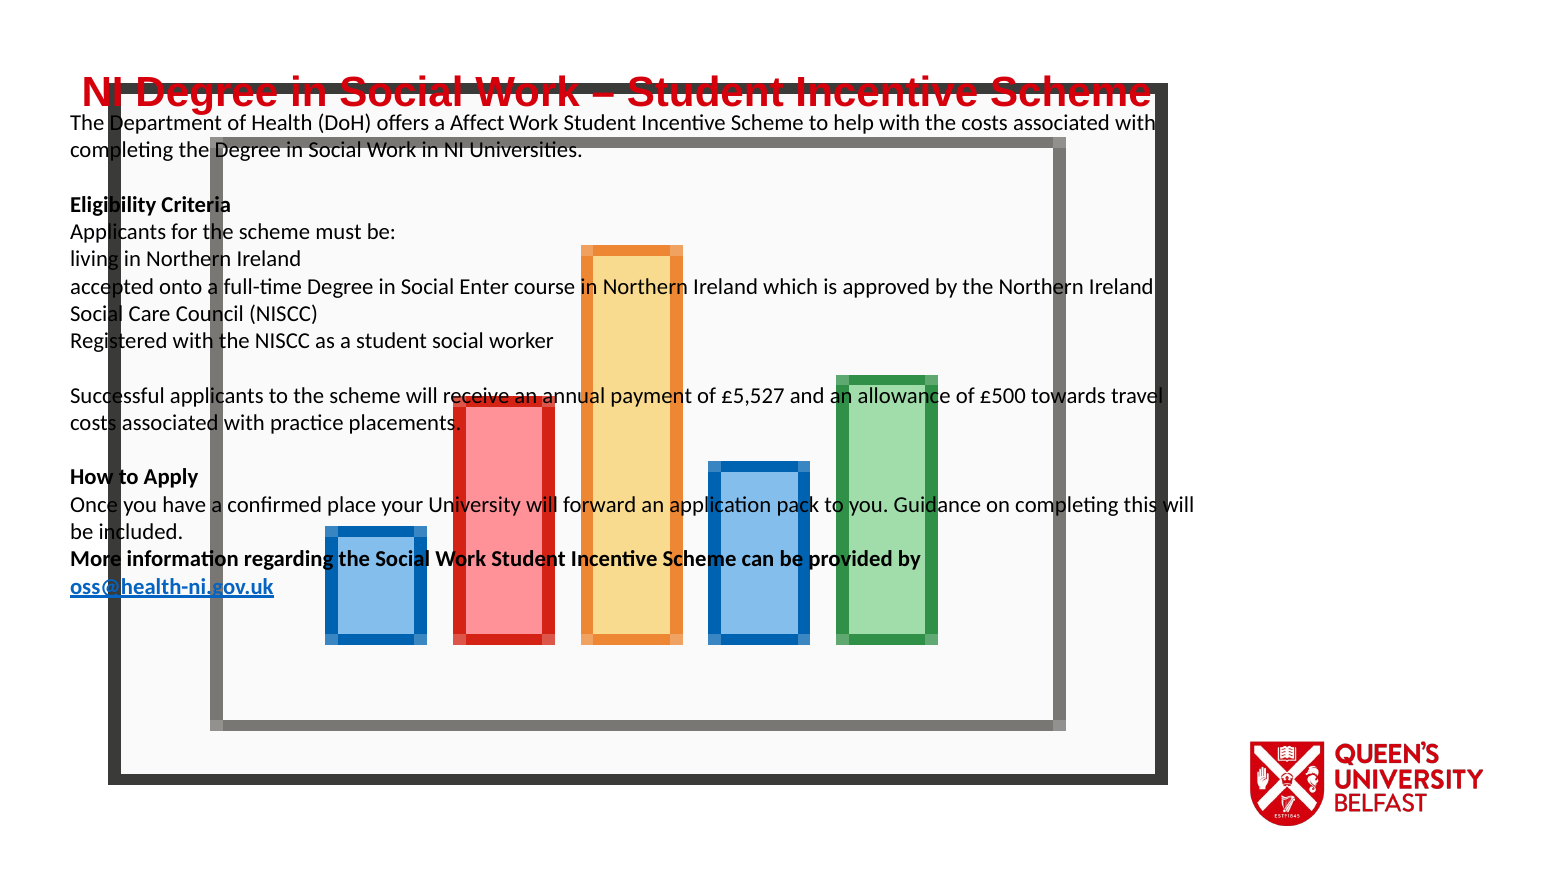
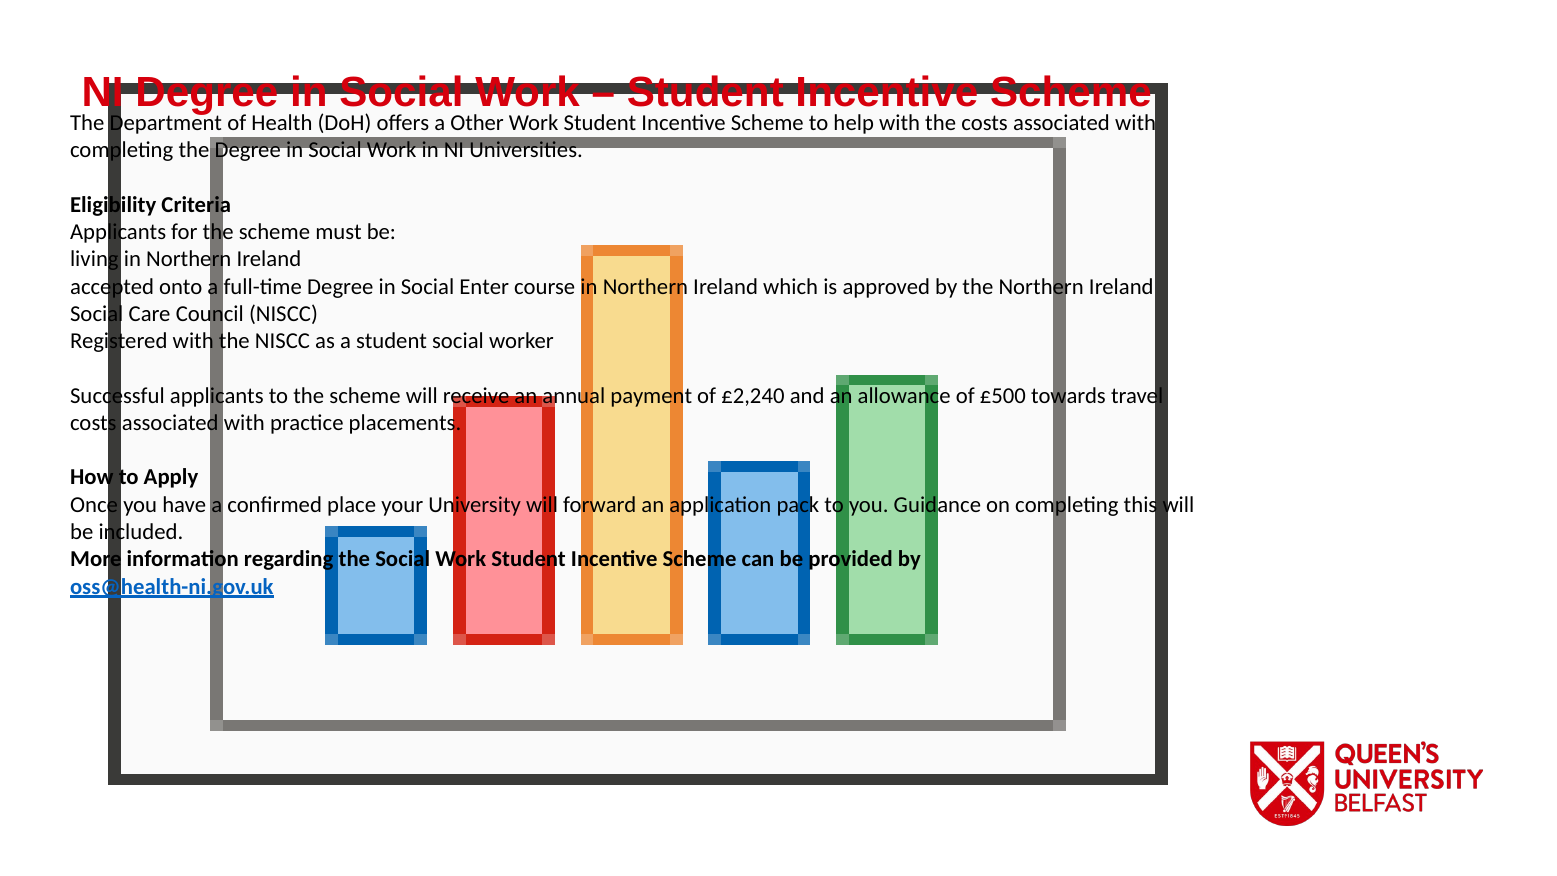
Affect: Affect -> Other (477, 123)
£5,527: £5,527 -> £2,240 (753, 396)
